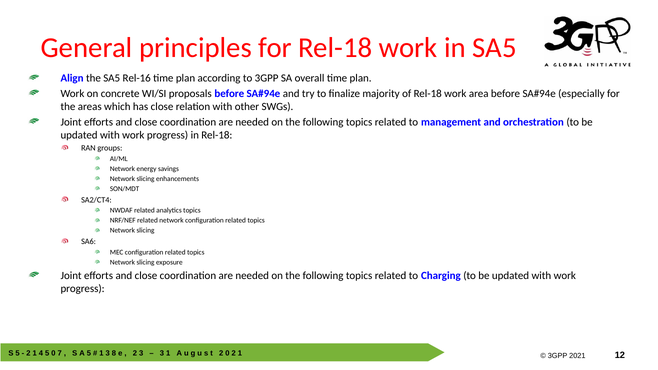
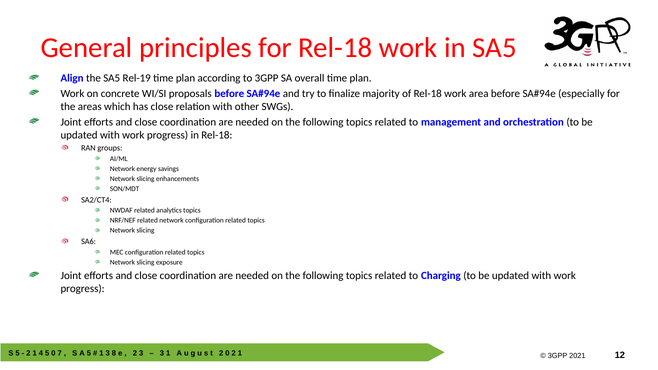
Rel-16: Rel-16 -> Rel-19 (137, 78)
